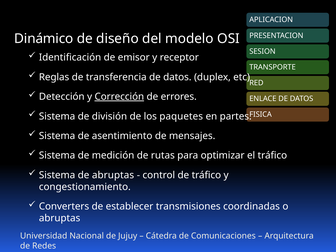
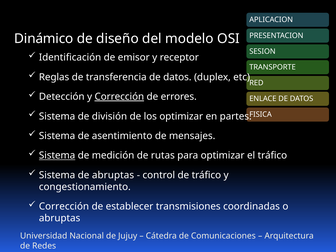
los paquetes: paquetes -> optimizar (181, 116)
Sistema underline: none -> present (57, 155)
Converters: Converters -> Corrección (64, 206)
